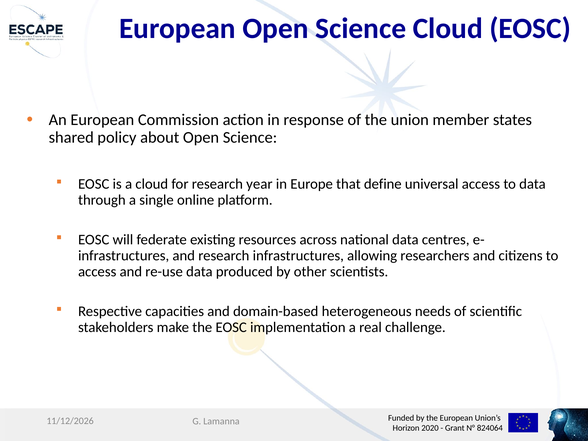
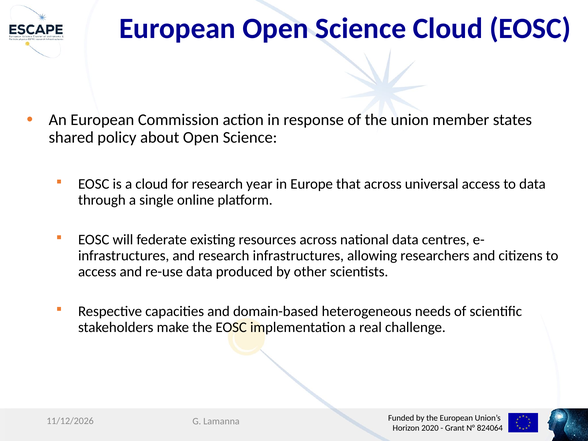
that define: define -> across (383, 184)
